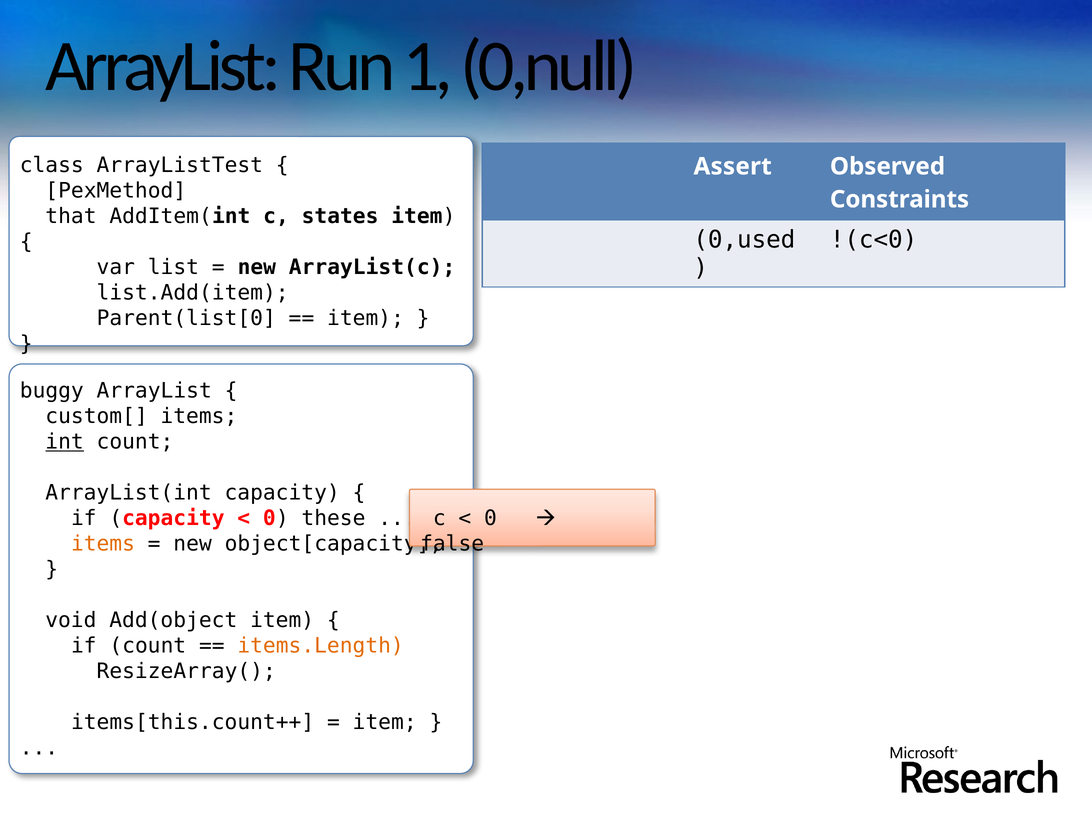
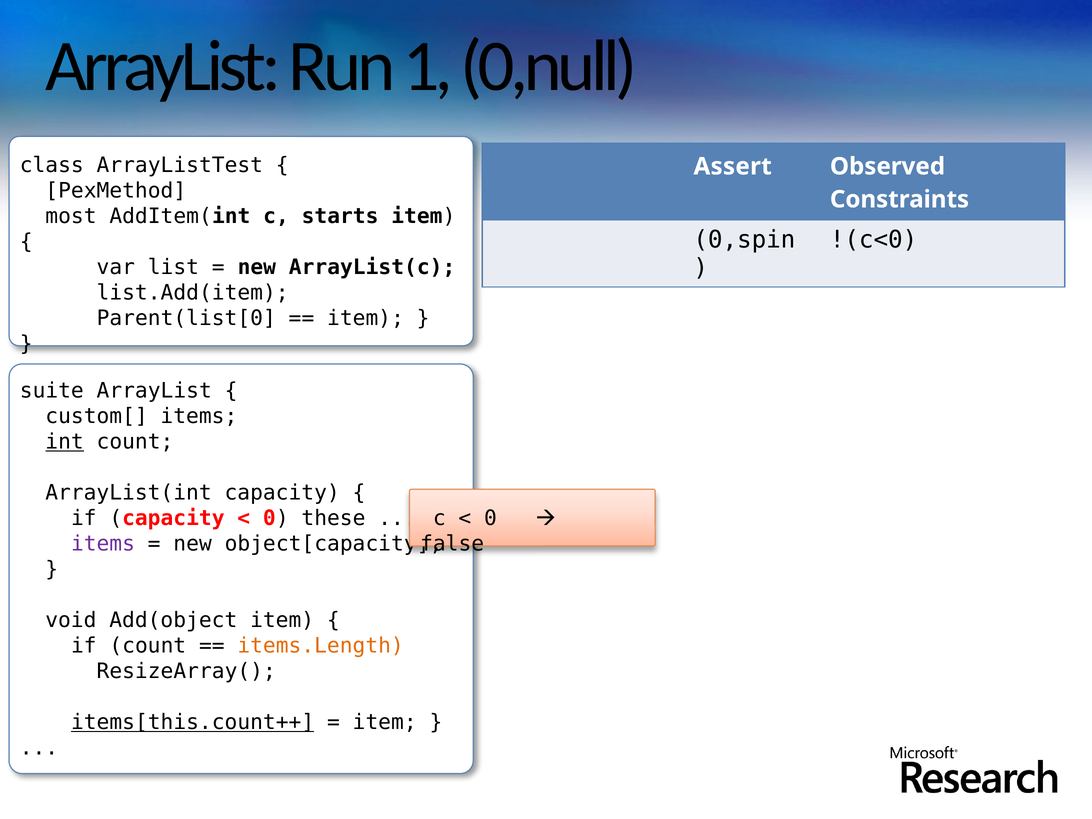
that: that -> most (71, 216)
states: states -> starts (340, 216)
0,used: 0,used -> 0,spin (744, 240)
buggy: buggy -> suite (52, 391)
items colour: orange -> purple (103, 544)
items[this.count++ underline: none -> present (193, 722)
